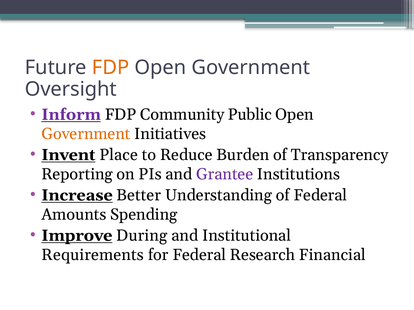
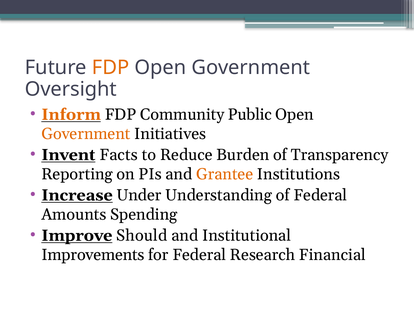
Inform colour: purple -> orange (71, 115)
Place: Place -> Facts (119, 155)
Grantee colour: purple -> orange (225, 174)
Better: Better -> Under (139, 195)
During: During -> Should (142, 236)
Requirements: Requirements -> Improvements (93, 255)
